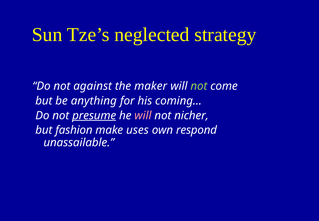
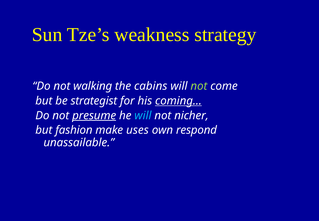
neglected: neglected -> weakness (152, 35)
against: against -> walking (93, 86)
maker: maker -> cabins (151, 86)
anything: anything -> strategist (94, 101)
coming… underline: none -> present (178, 101)
will colour: pink -> light blue (143, 115)
